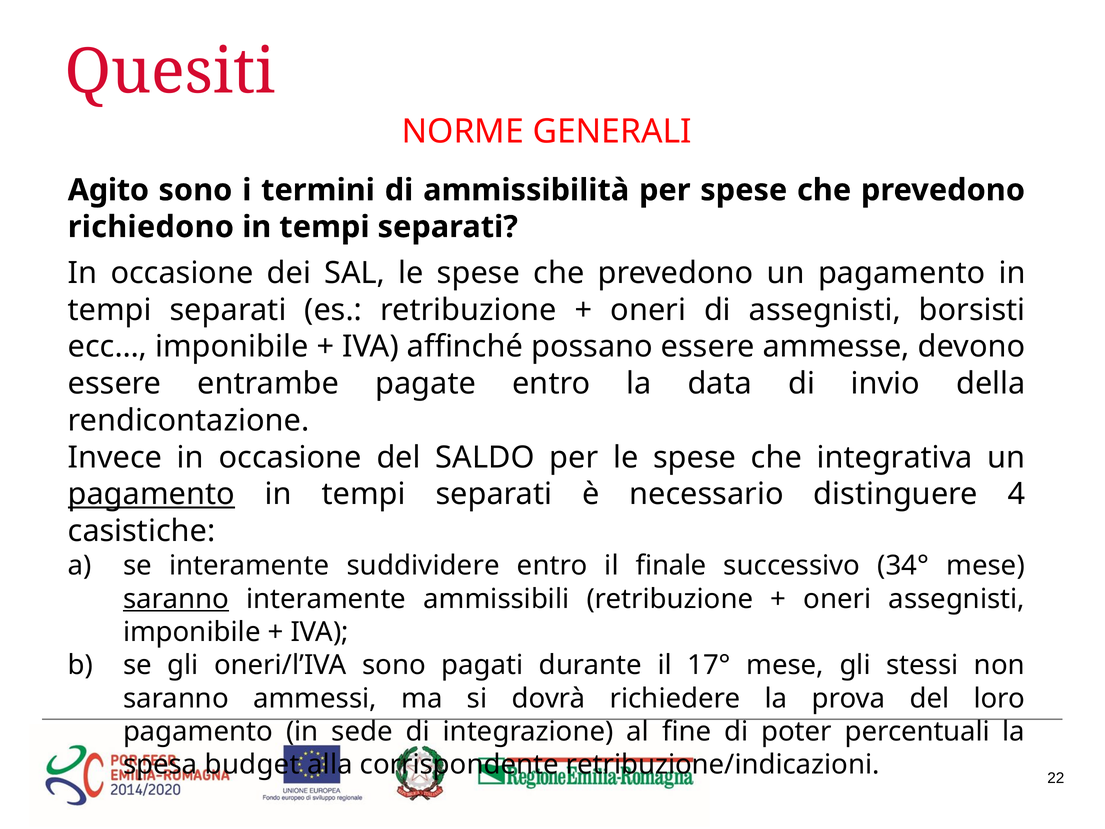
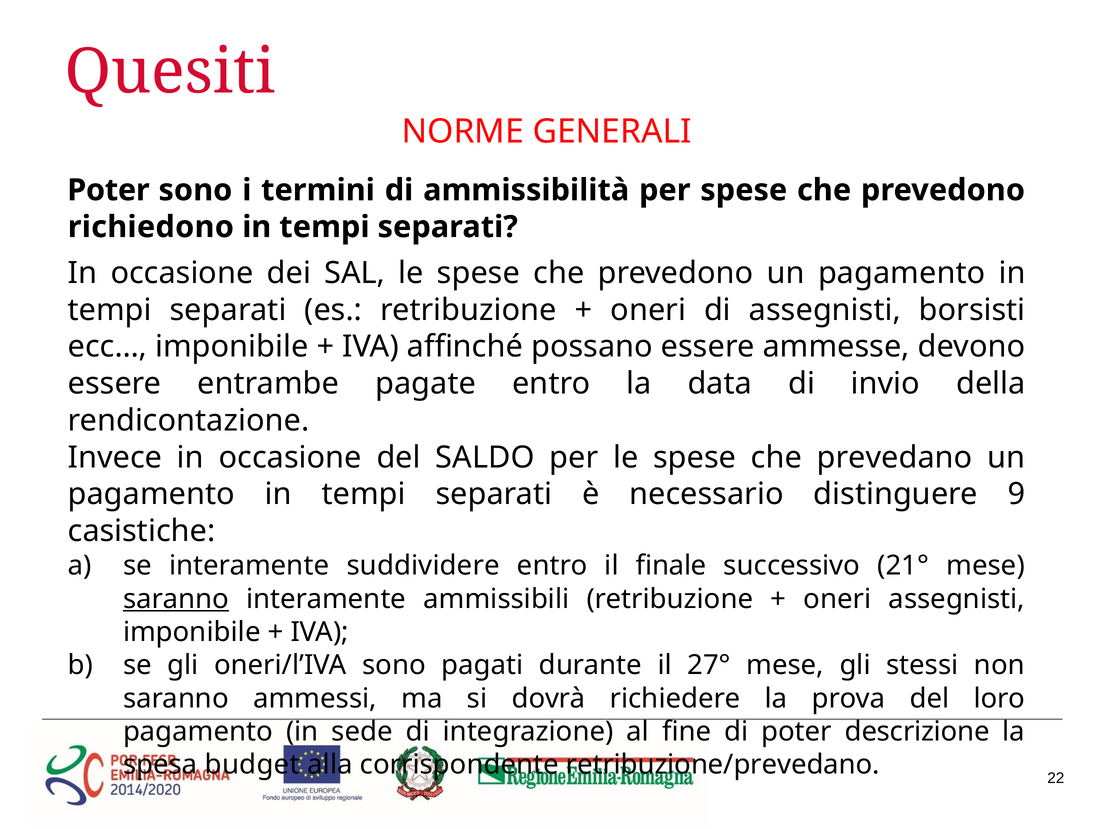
Agito: Agito -> Poter (108, 190)
integrativa: integrativa -> prevedano (895, 457)
pagamento underline: present -> none (151, 494)
4: 4 -> 9 (1017, 494)
34°: 34° -> 21° (903, 566)
17°: 17° -> 27° (709, 665)
percentuali: percentuali -> descrizione (917, 731)
retribuzione/indicazioni: retribuzione/indicazioni -> retribuzione/prevedano (723, 765)
